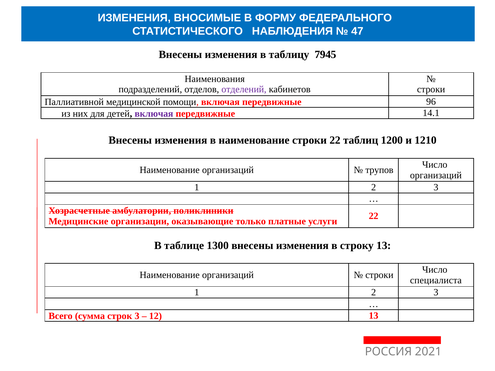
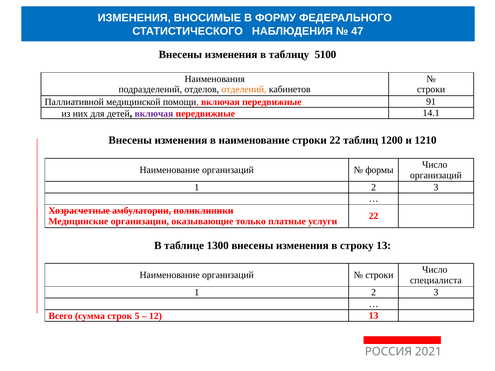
7945: 7945 -> 5100 (325, 55)
отделений colour: purple -> orange (244, 90)
96: 96 -> 91 (431, 102)
трупов: трупов -> формы (379, 170)
строк 3: 3 -> 5 (137, 316)
